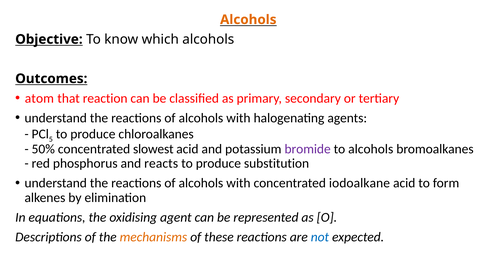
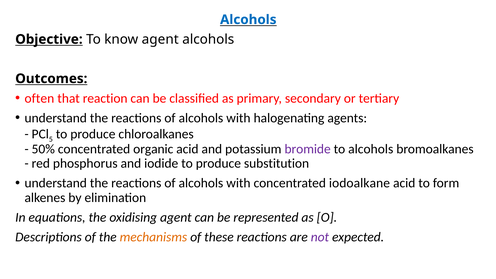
Alcohols colour: orange -> blue (248, 20)
know which: which -> agent (160, 39)
atom: atom -> often (39, 98)
slowest: slowest -> organic (153, 149)
reacts: reacts -> iodide (161, 163)
not colour: blue -> purple (320, 237)
